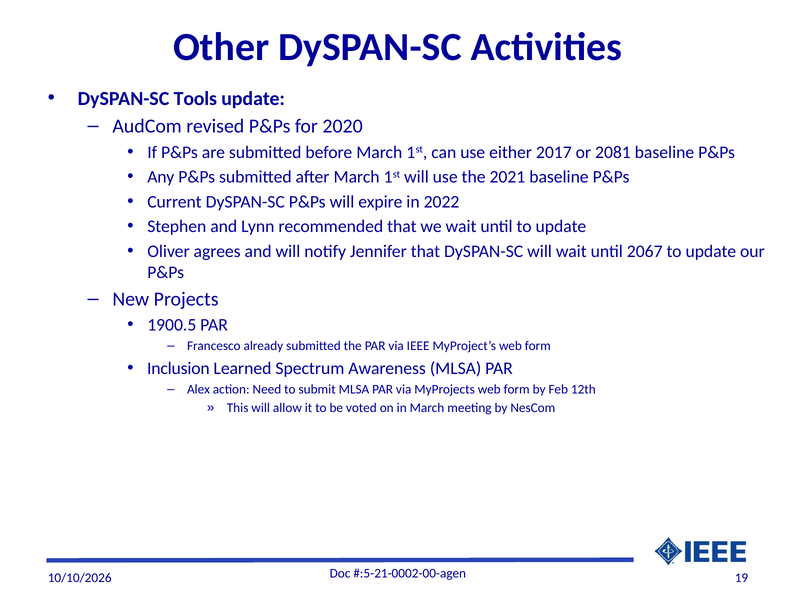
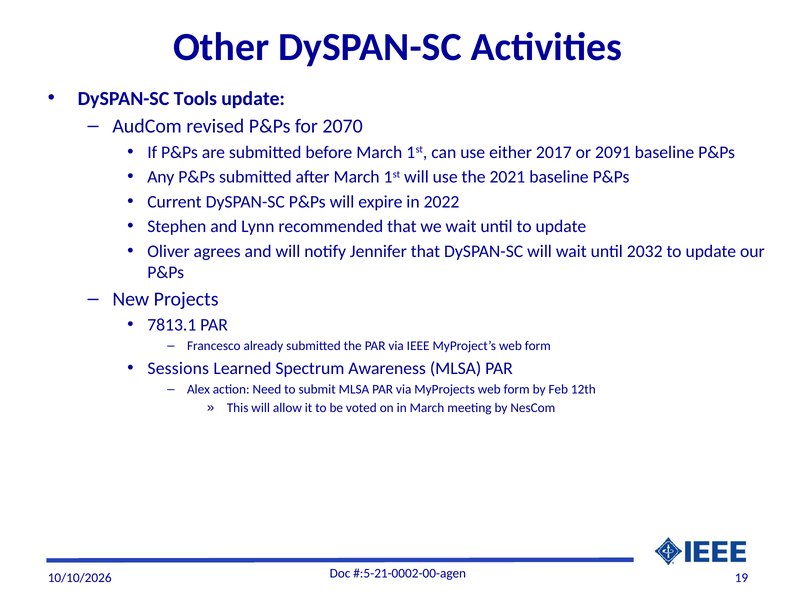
2020: 2020 -> 2070 (343, 126)
2081: 2081 -> 2091 (613, 152)
2067: 2067 -> 2032 (645, 251)
1900.5: 1900.5 -> 7813.1 (172, 325)
Inclusion: Inclusion -> Sessions (178, 368)
